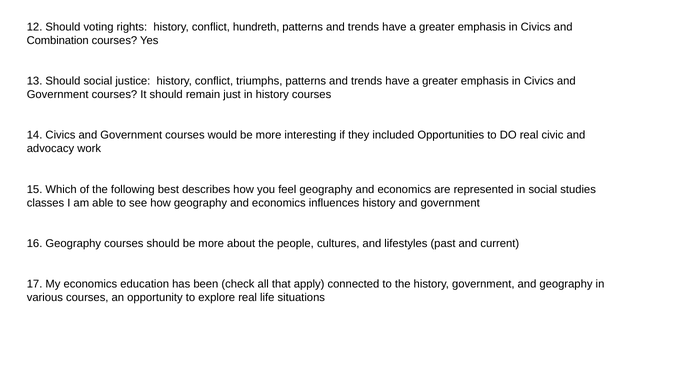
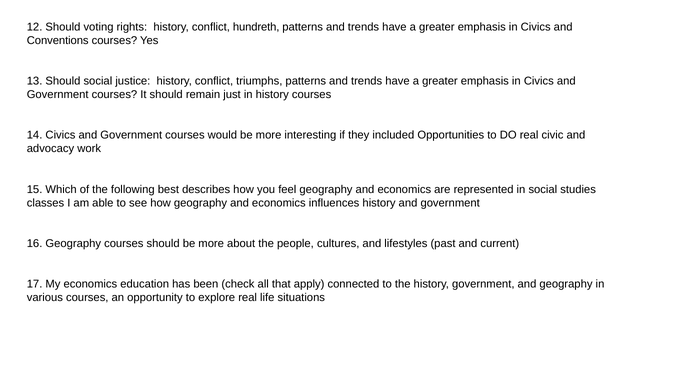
Combination: Combination -> Conventions (58, 41)
